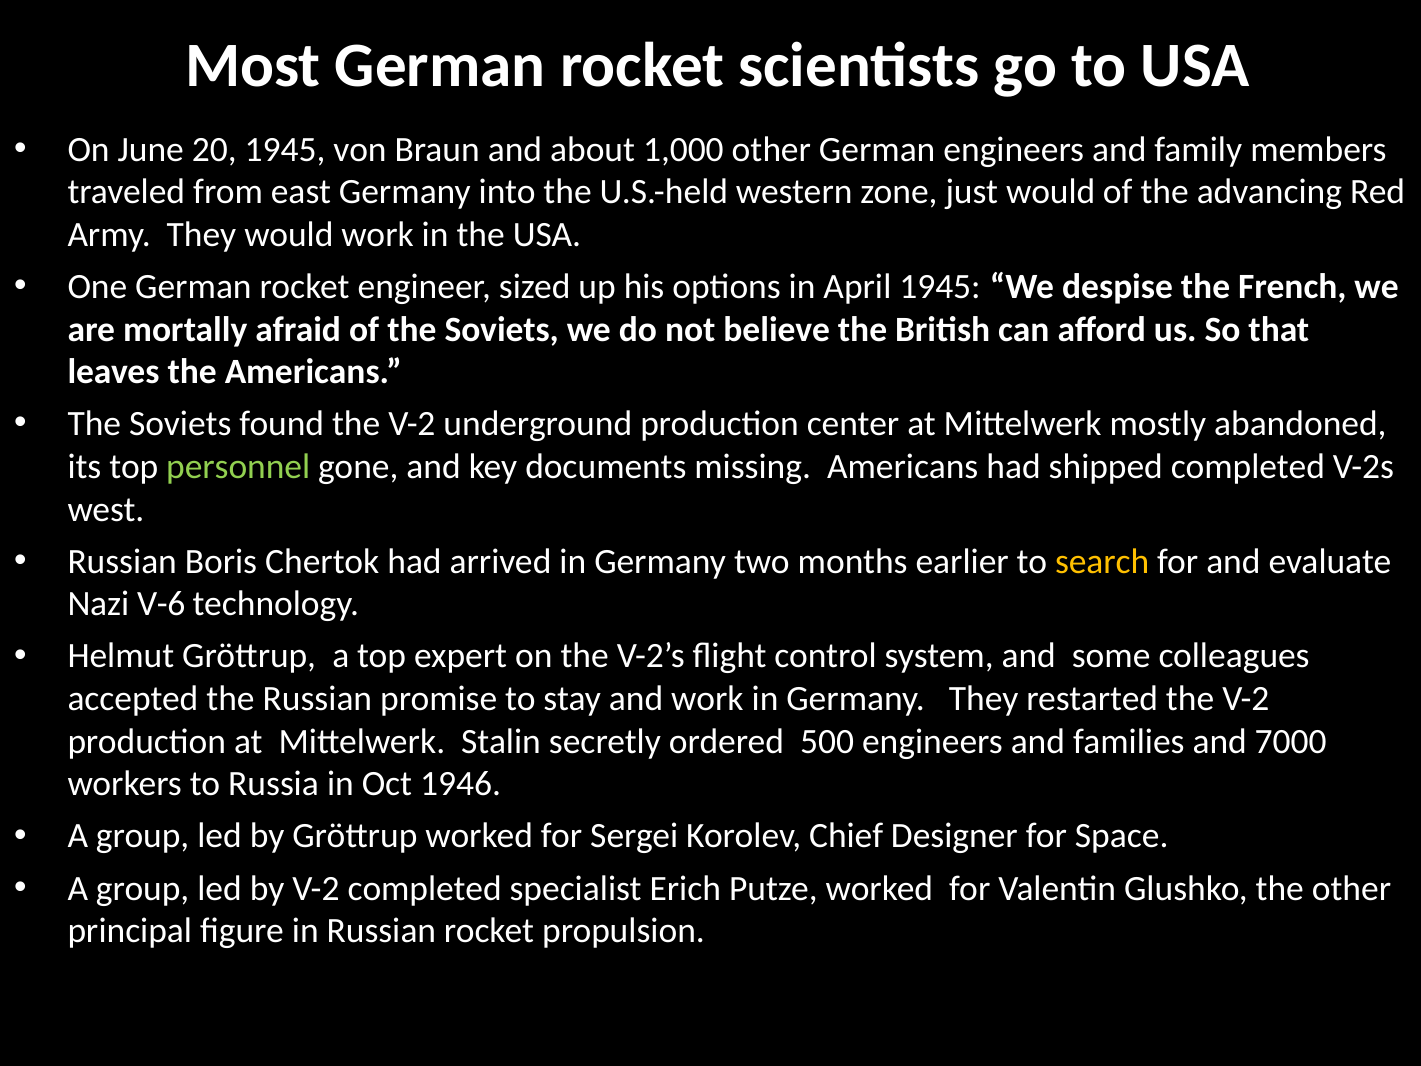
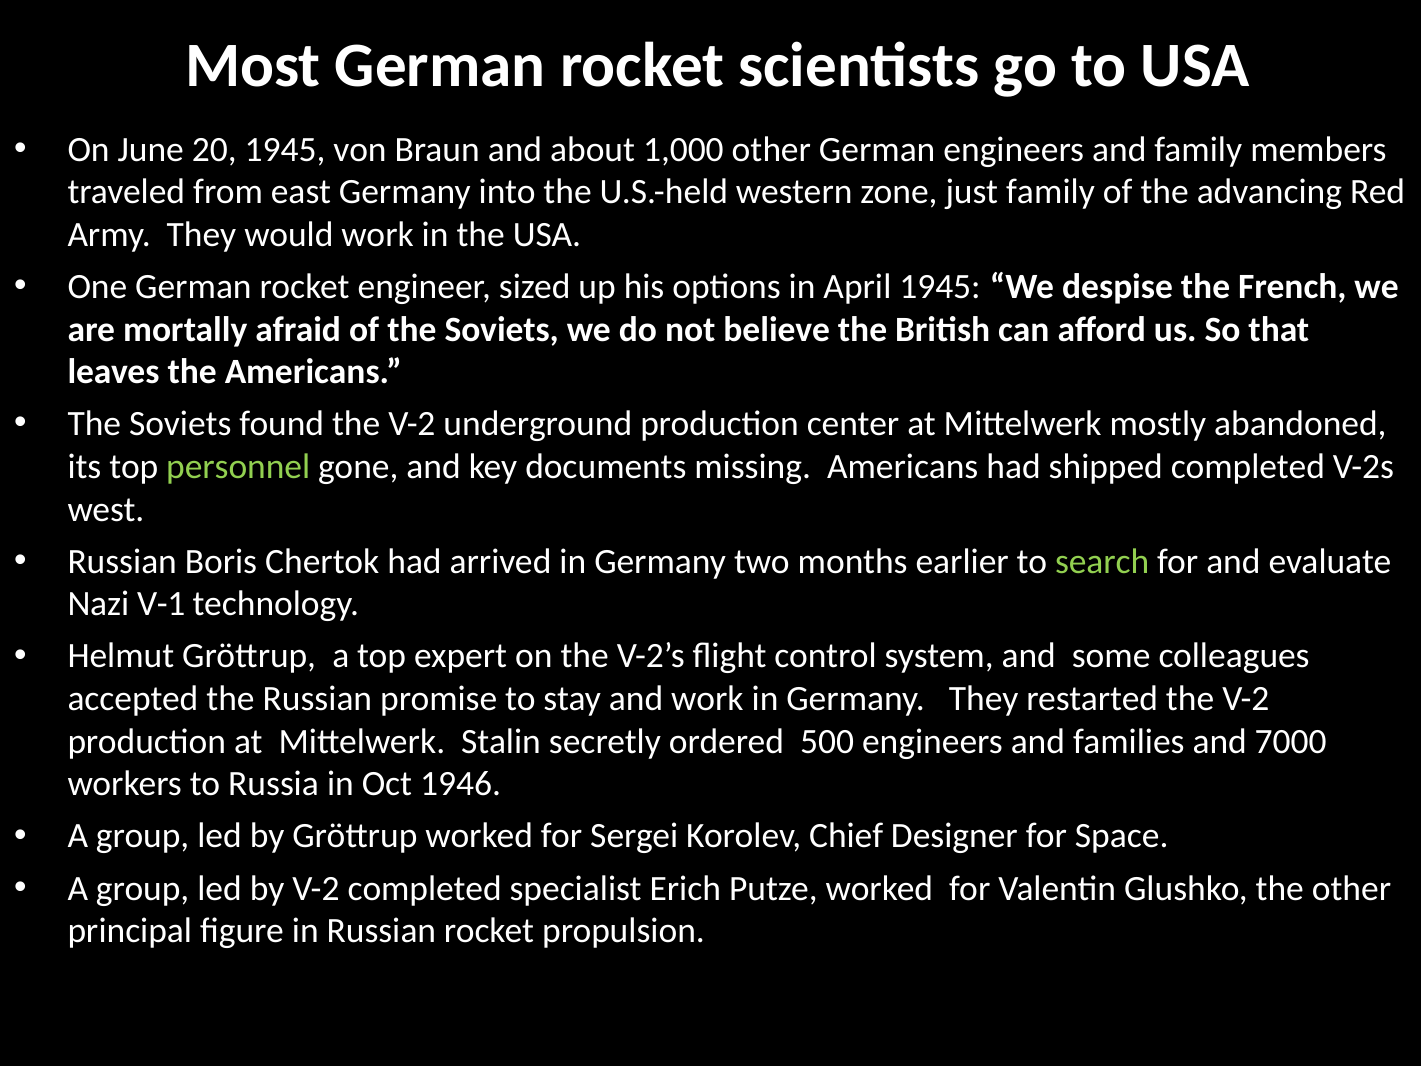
just would: would -> family (1051, 192)
search colour: yellow -> light green (1102, 561)
V-6: V-6 -> V-1 (161, 604)
